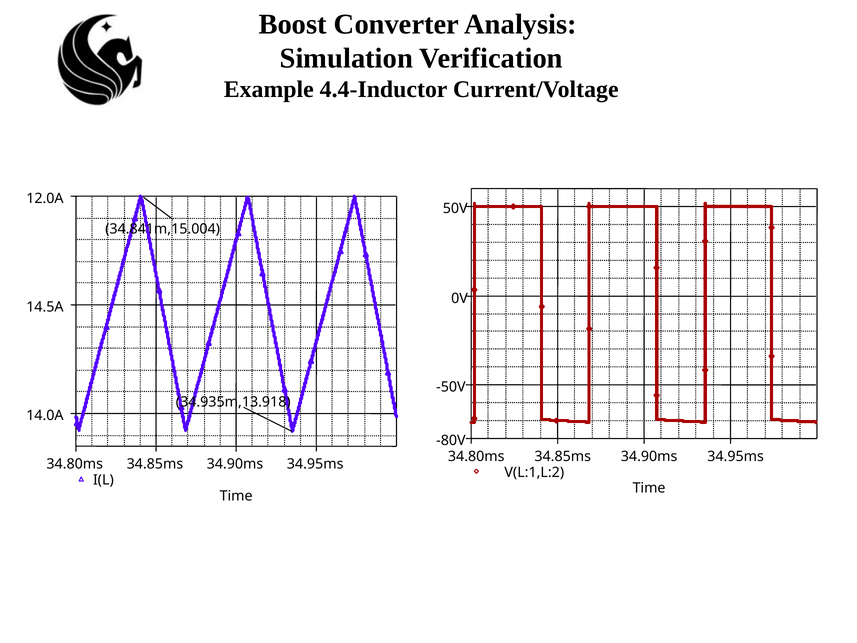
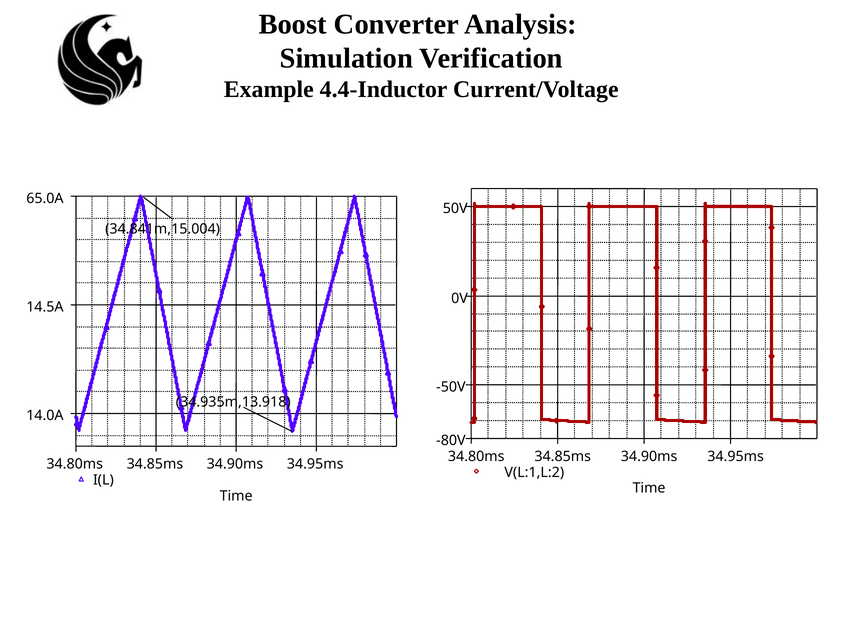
12.0A: 12.0A -> 65.0A (45, 198)
